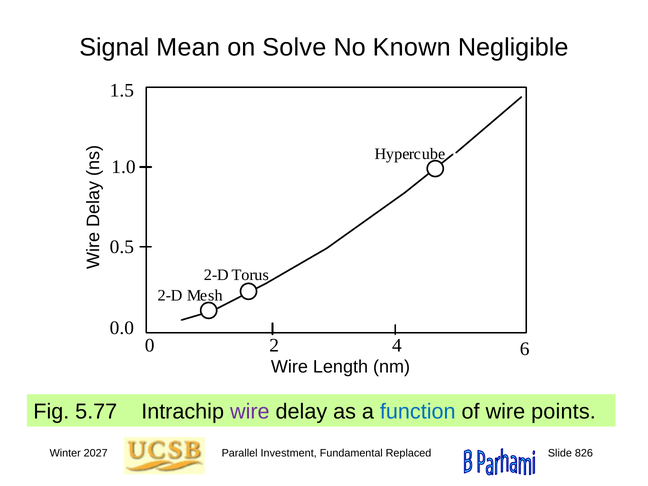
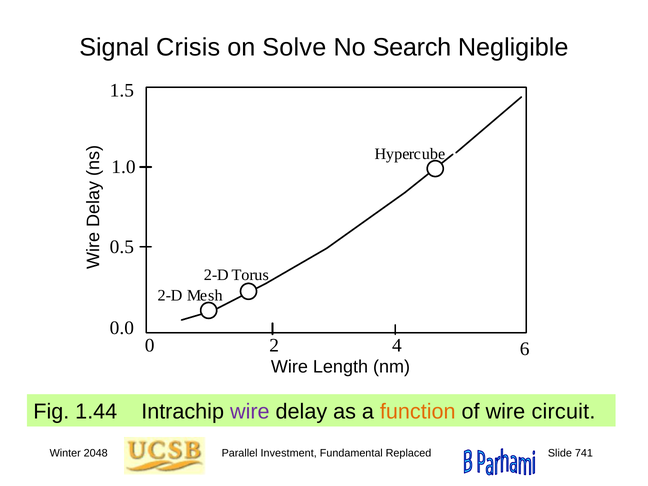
Mean: Mean -> Crisis (188, 48)
Known: Known -> Search (412, 48)
5.77: 5.77 -> 1.44 (96, 412)
function colour: blue -> orange (418, 412)
points: points -> circuit (563, 412)
2027: 2027 -> 2048 (96, 453)
826: 826 -> 741 (584, 453)
